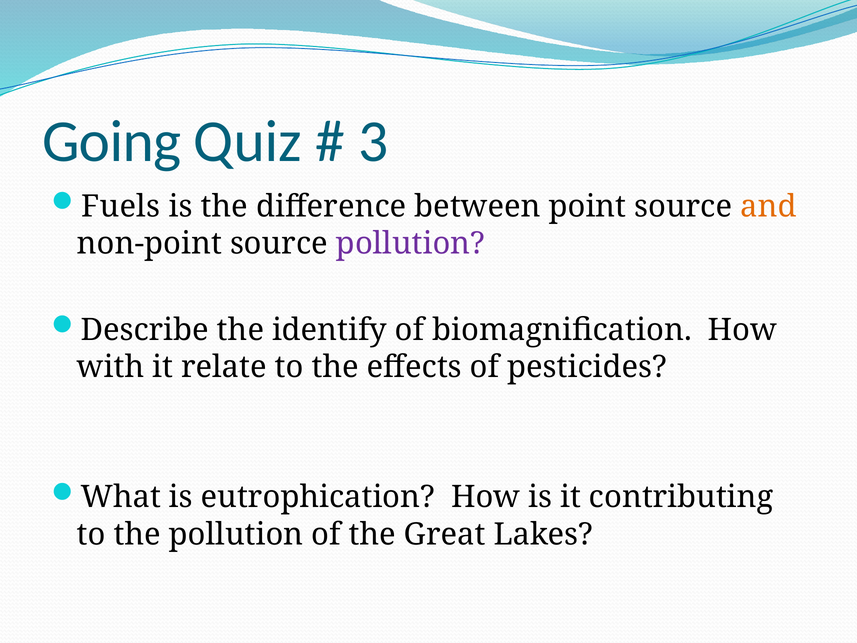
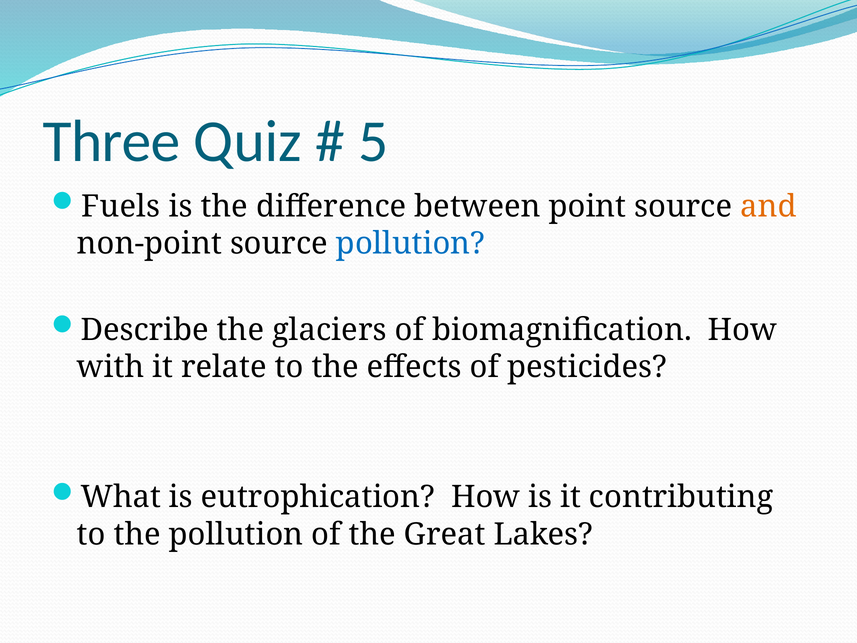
Going: Going -> Three (112, 142)
3: 3 -> 5 (373, 142)
pollution colour: purple -> blue (411, 243)
identify: identify -> glaciers (329, 330)
